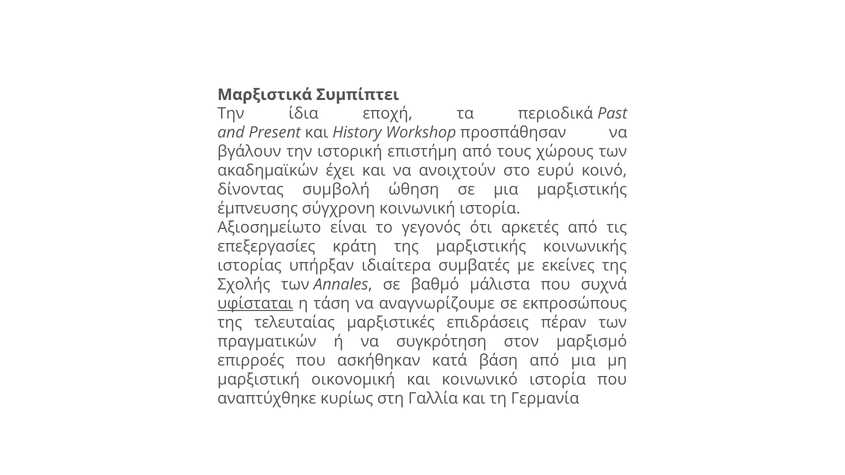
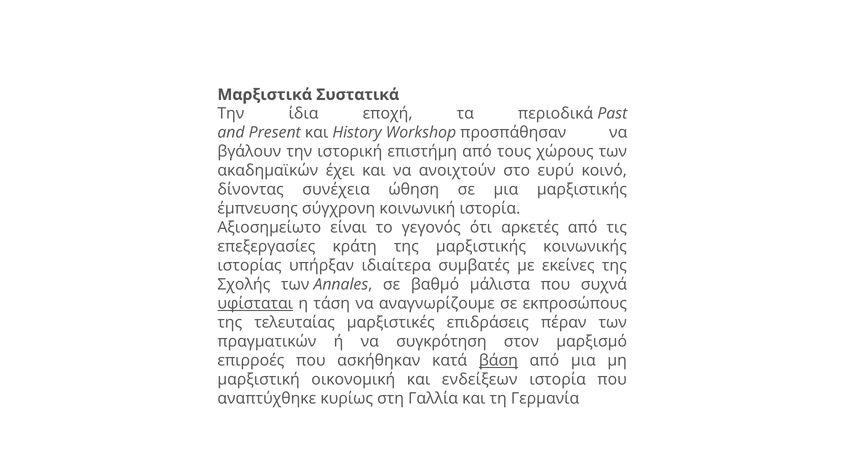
Συμπίπτει: Συμπίπτει -> Συστατικά (358, 95)
συμβολή: συμβολή -> συνέχεια (336, 190)
βάση underline: none -> present (498, 361)
κοινωνικό: κοινωνικό -> ενδείξεων (480, 380)
